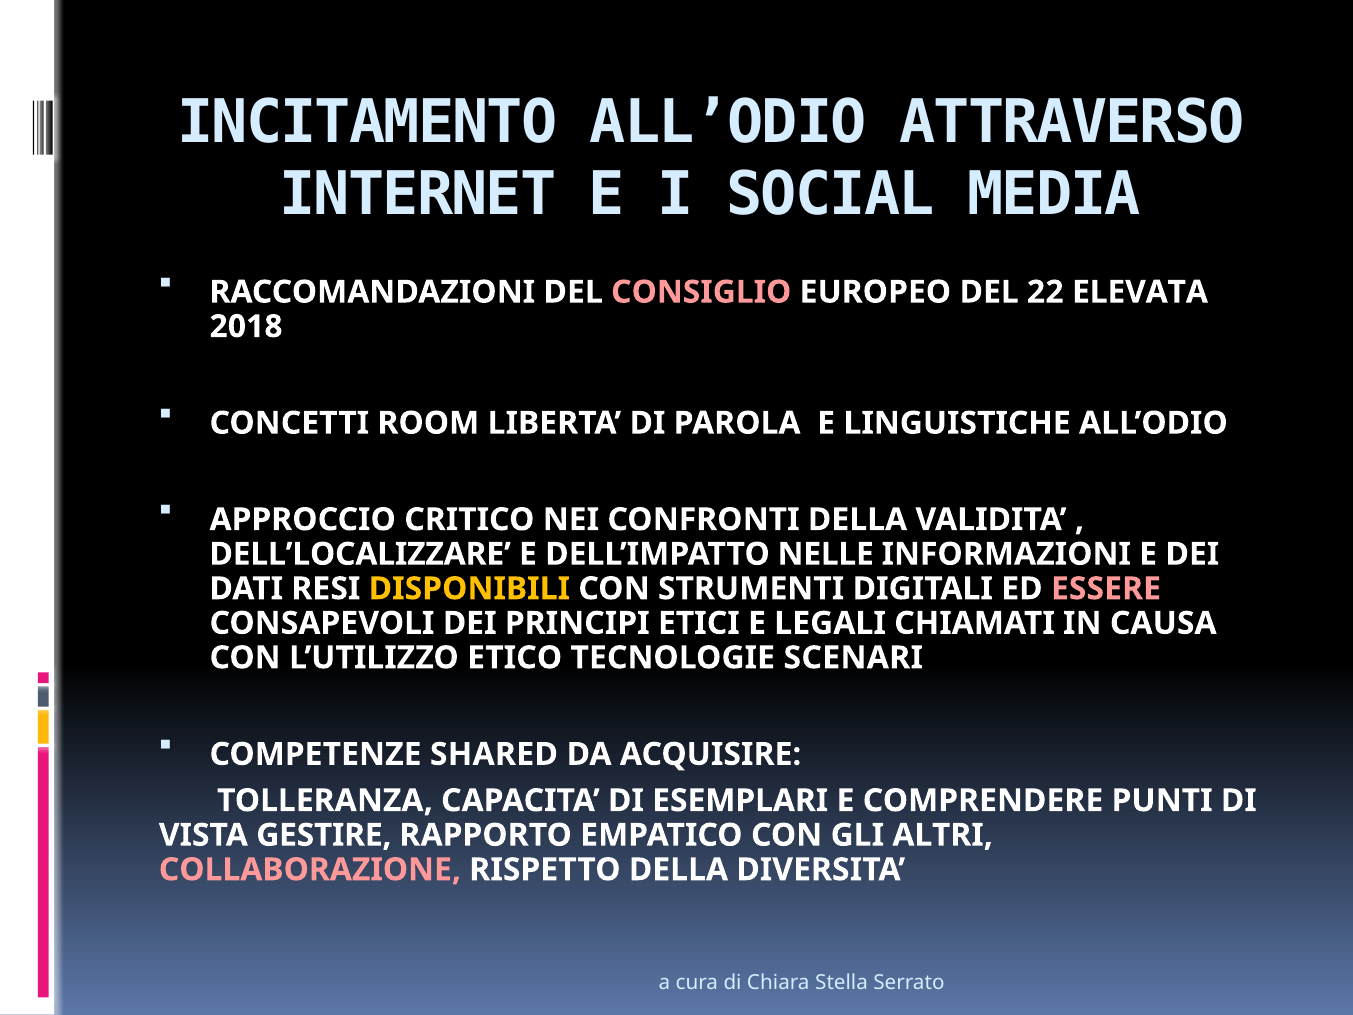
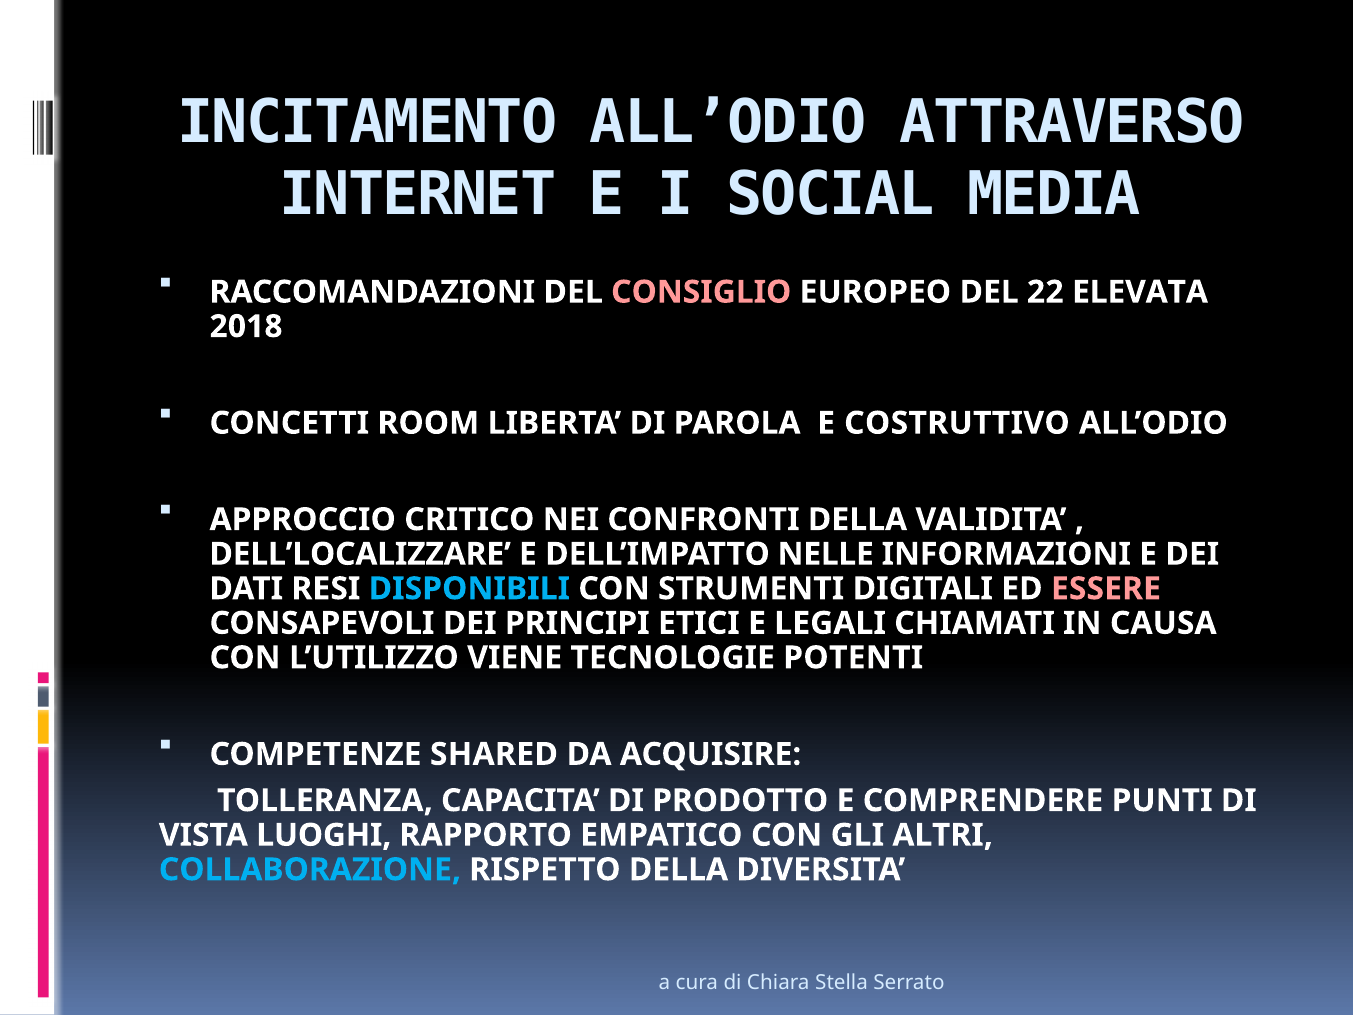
LINGUISTICHE: LINGUISTICHE -> COSTRUTTIVO (957, 423)
DISPONIBILI colour: yellow -> light blue (469, 589)
ETICO: ETICO -> VIENE (515, 658)
SCENARI: SCENARI -> POTENTI (853, 658)
ESEMPLARI: ESEMPLARI -> PRODOTTO (740, 800)
GESTIRE: GESTIRE -> LUOGHI (324, 835)
COLLABORAZIONE colour: pink -> light blue (310, 869)
